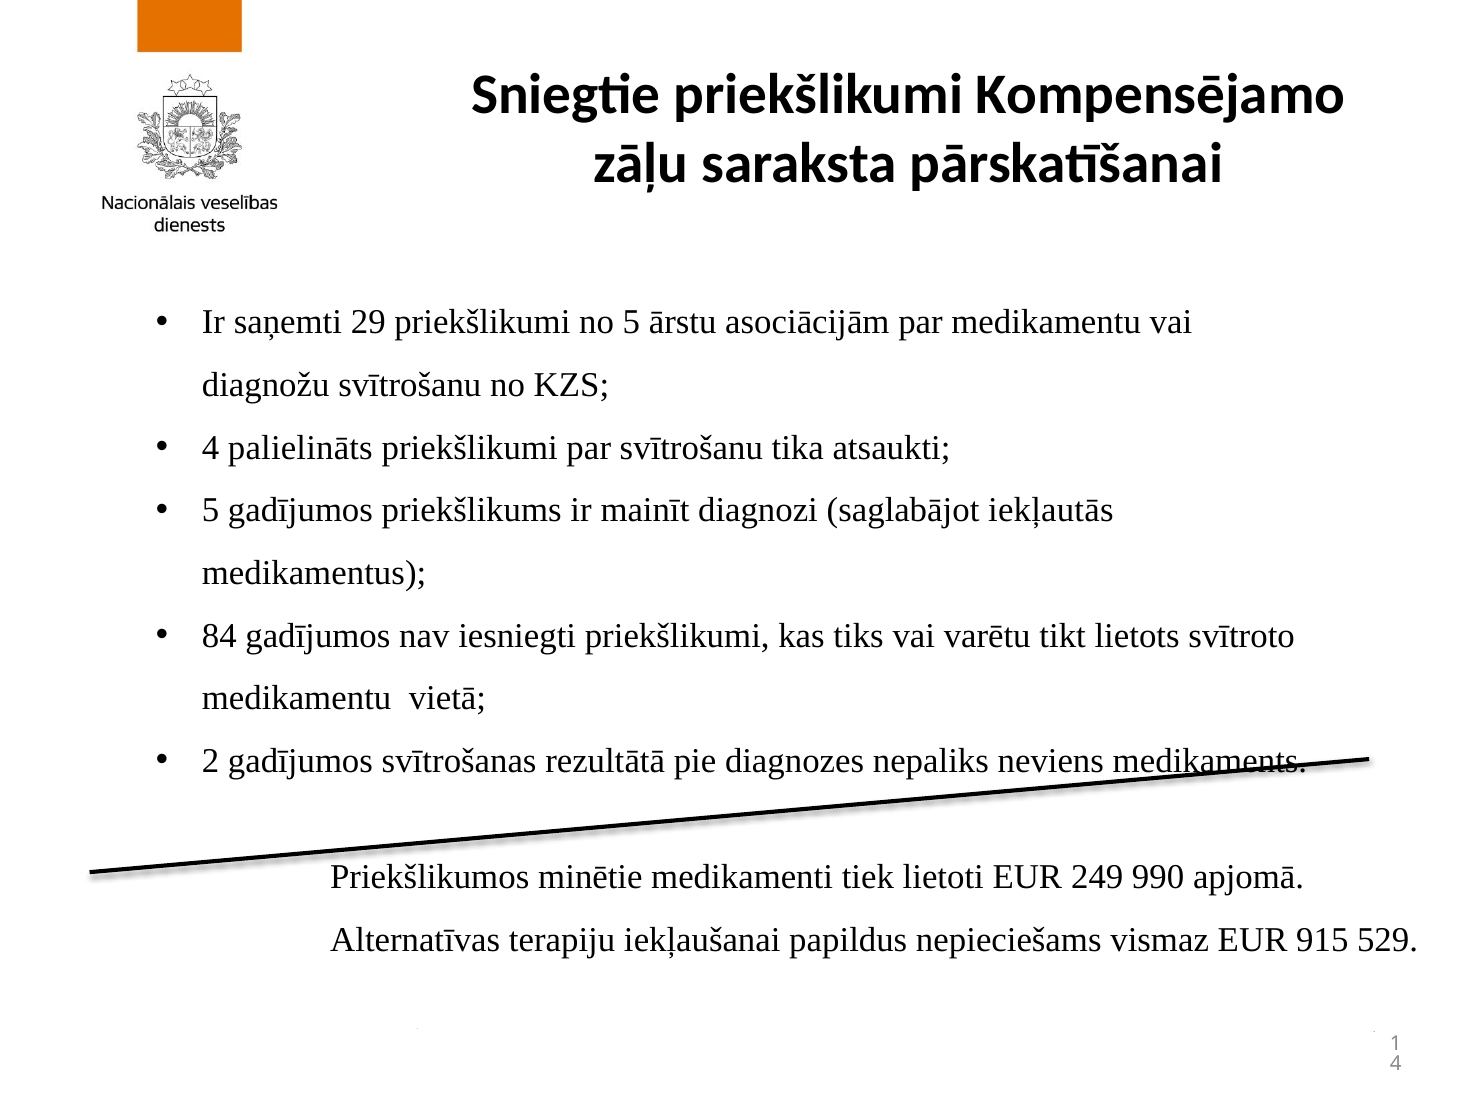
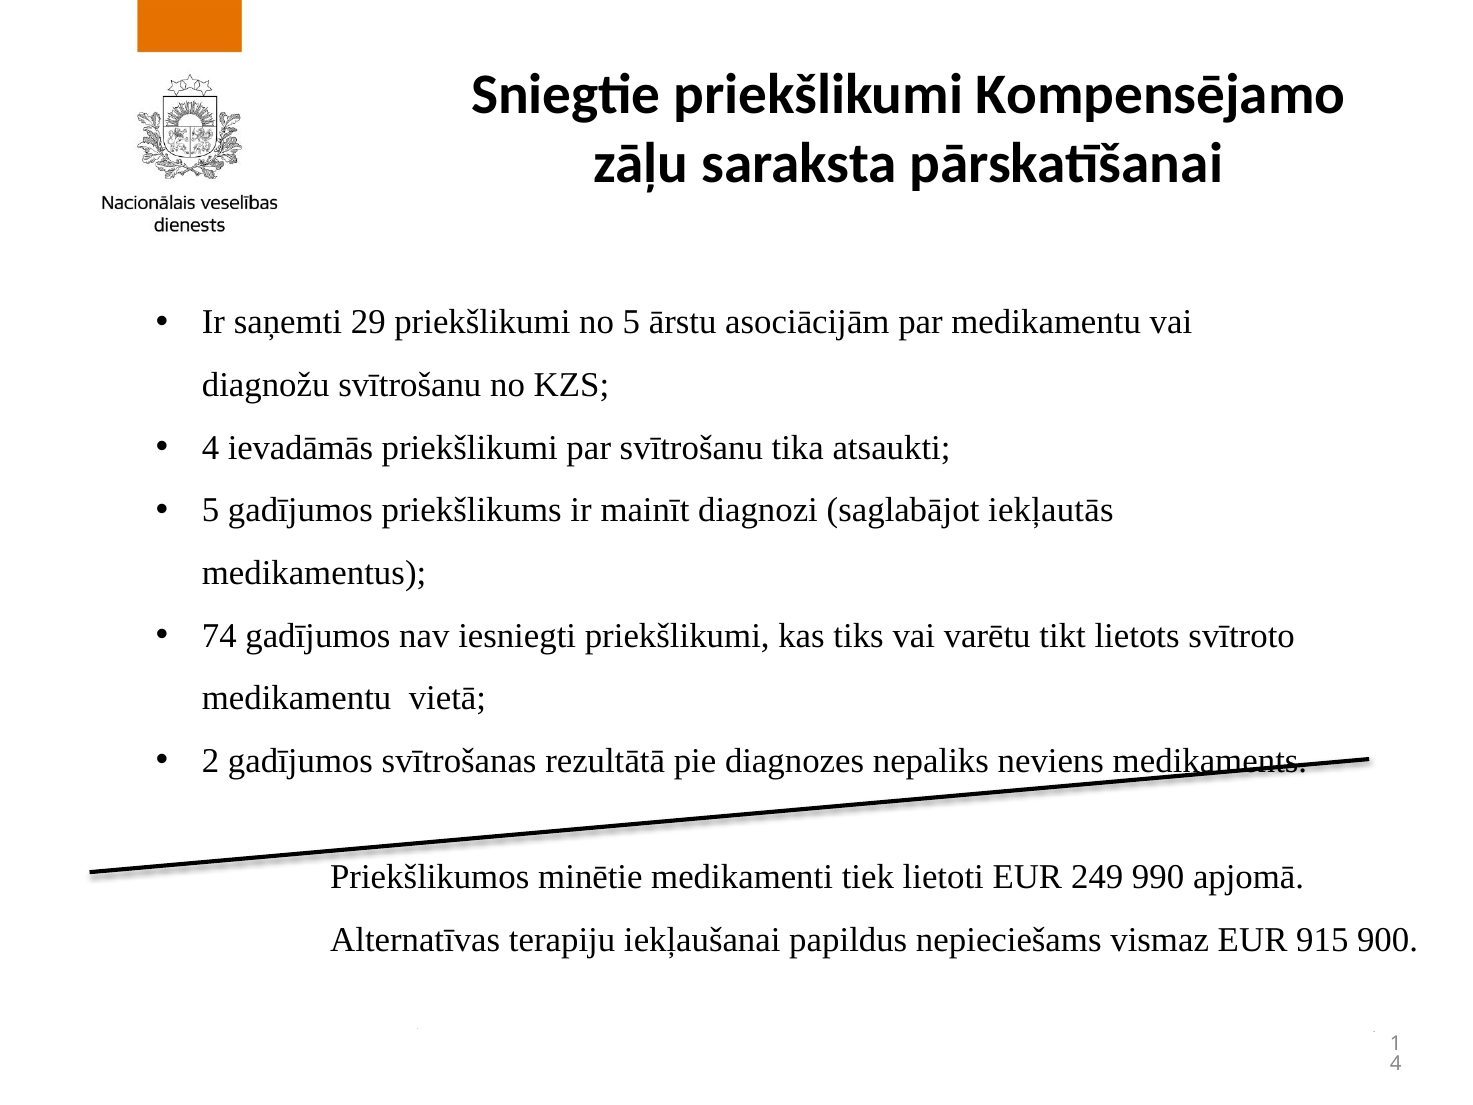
palielināts: palielināts -> ievadāmās (301, 448)
84: 84 -> 74 (219, 635)
529: 529 -> 900 (1388, 940)
